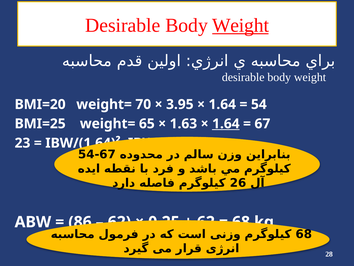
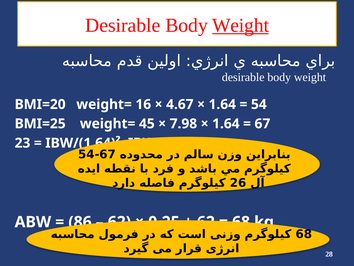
70: 70 -> 16 (143, 104)
3.95: 3.95 -> 4.67 (180, 104)
65: 65 -> 45 (147, 123)
1.63: 1.63 -> 7.98 (183, 123)
1.64 underline: present -> none (226, 123)
